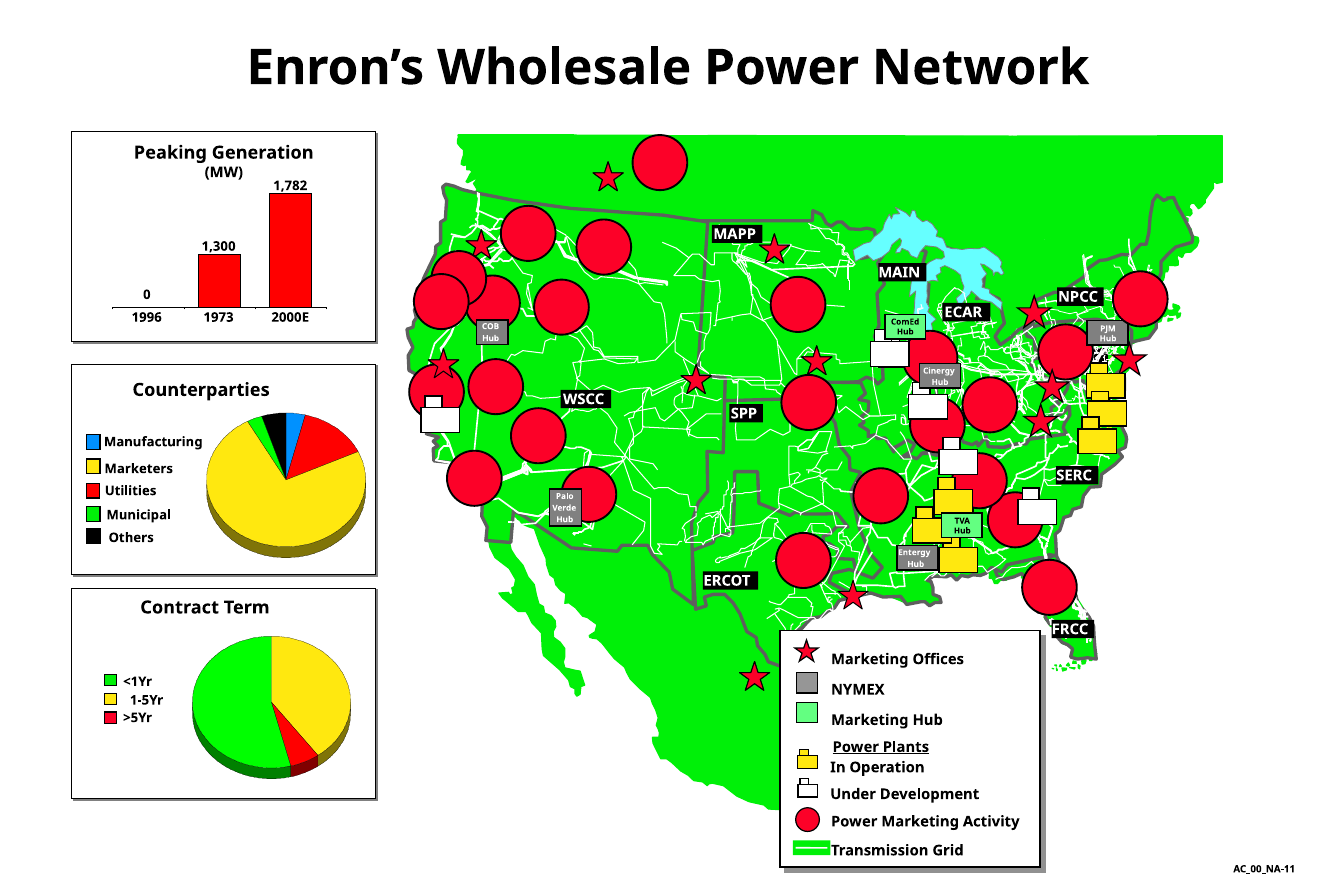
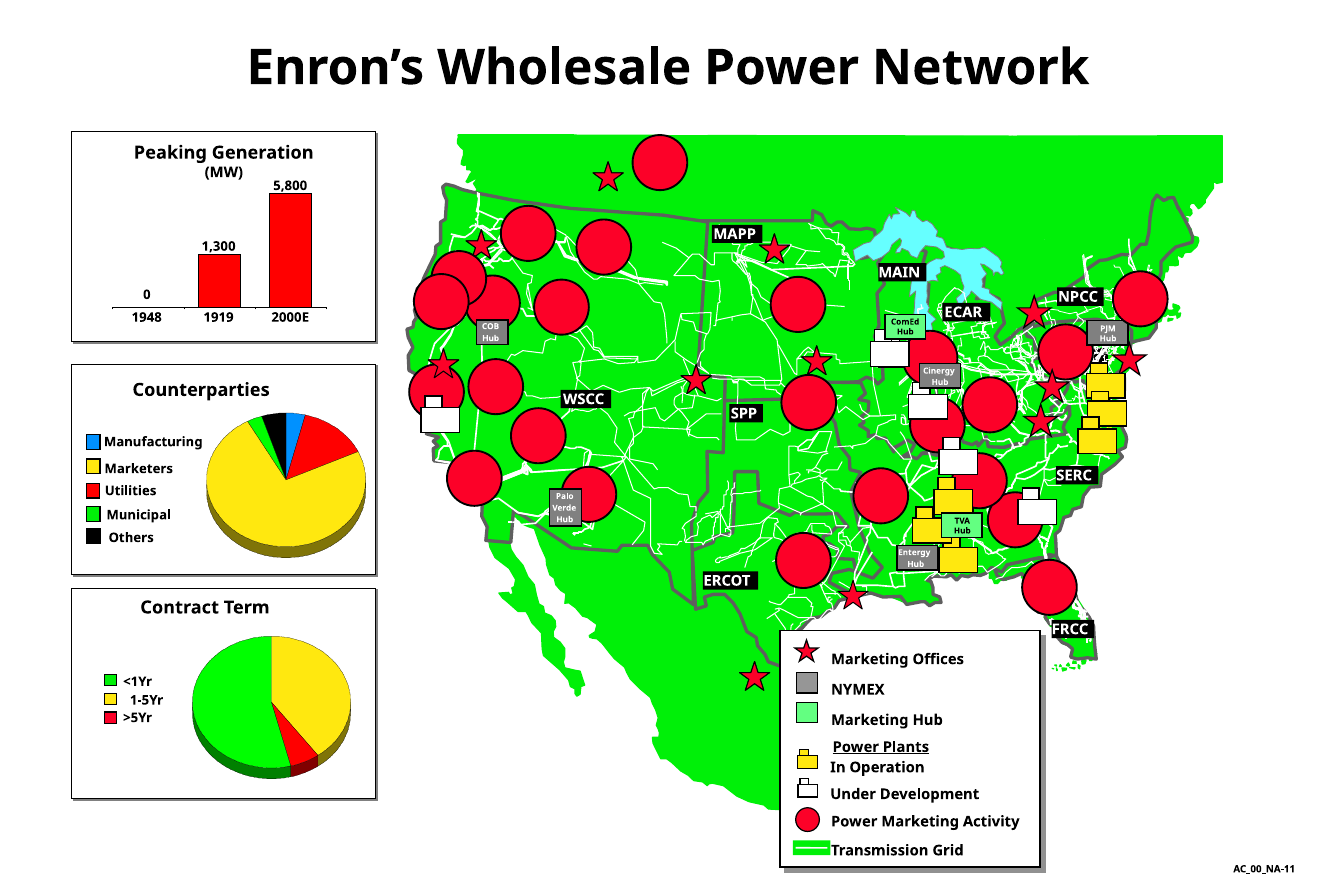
1,782: 1,782 -> 5,800 (290, 186)
1996: 1996 -> 1948 (147, 317)
1973: 1973 -> 1919 (218, 317)
